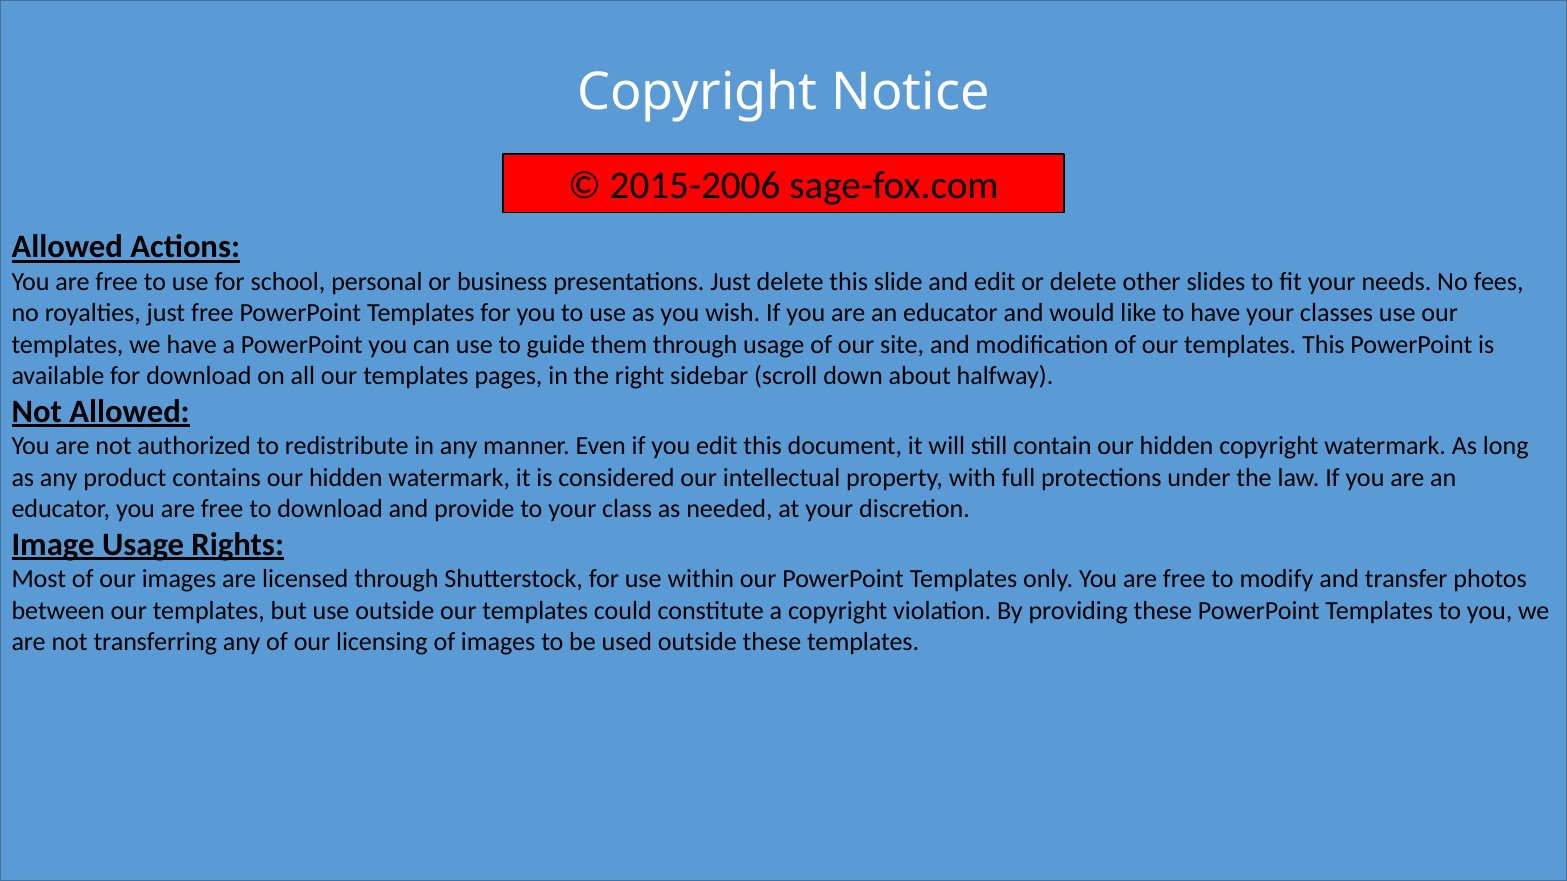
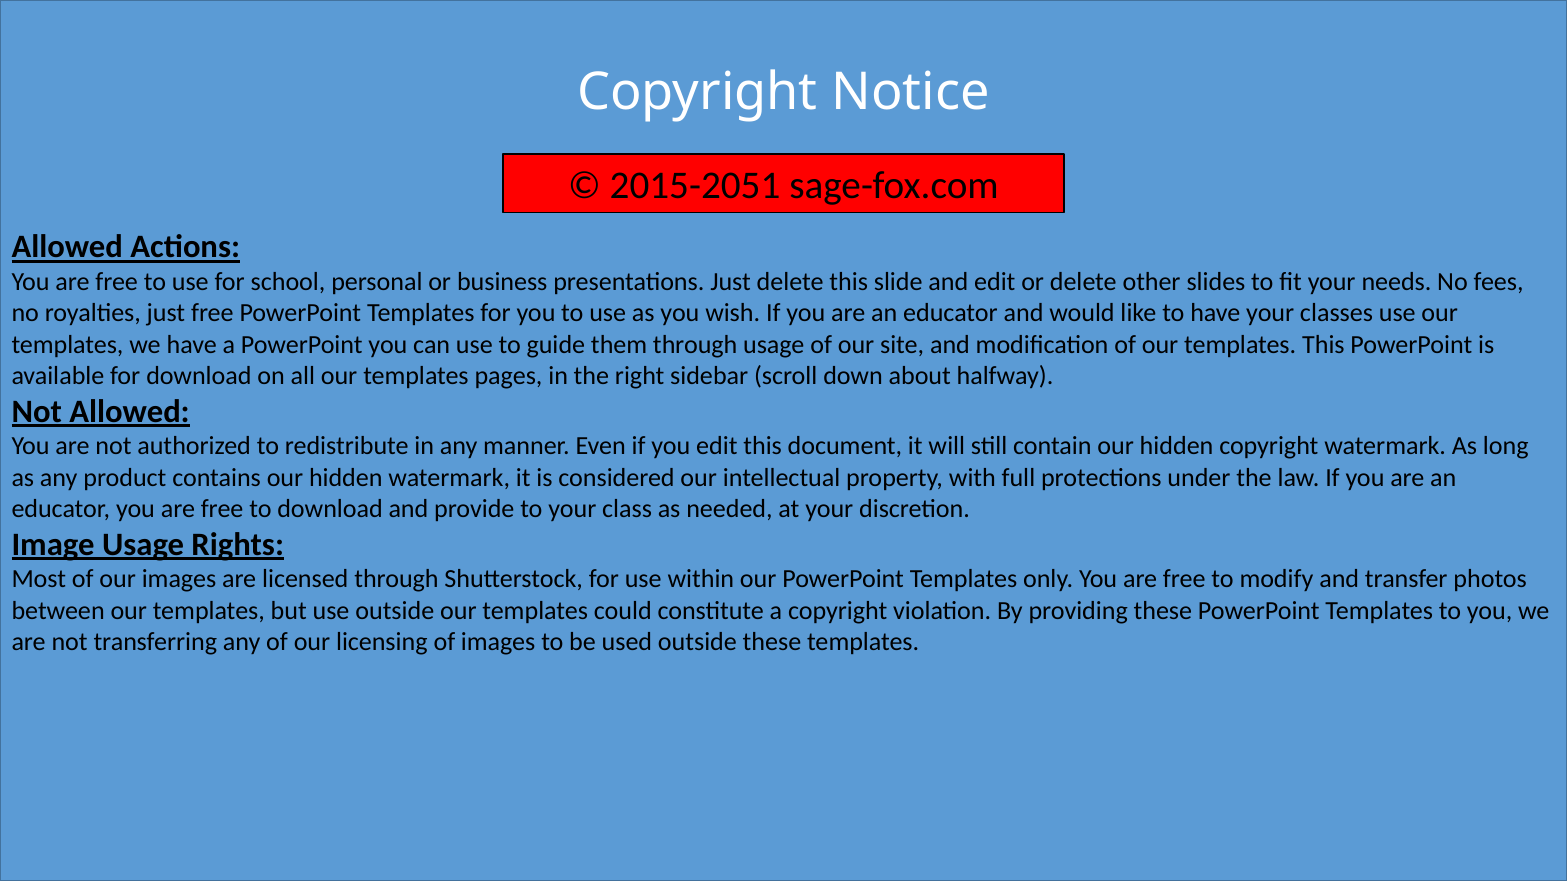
2015-2006: 2015-2006 -> 2015-2051 (695, 186)
